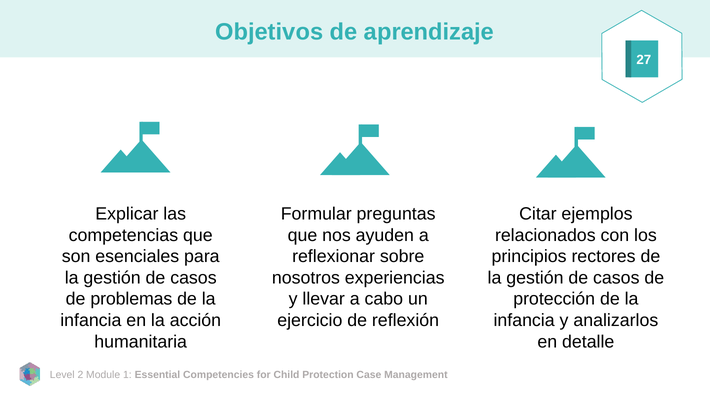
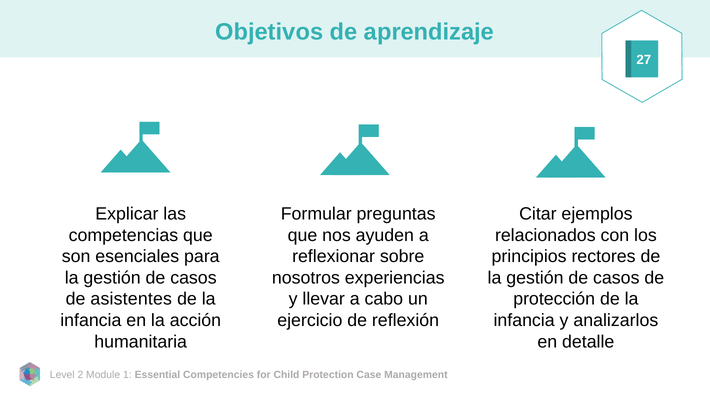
problemas: problemas -> asistentes (131, 299)
